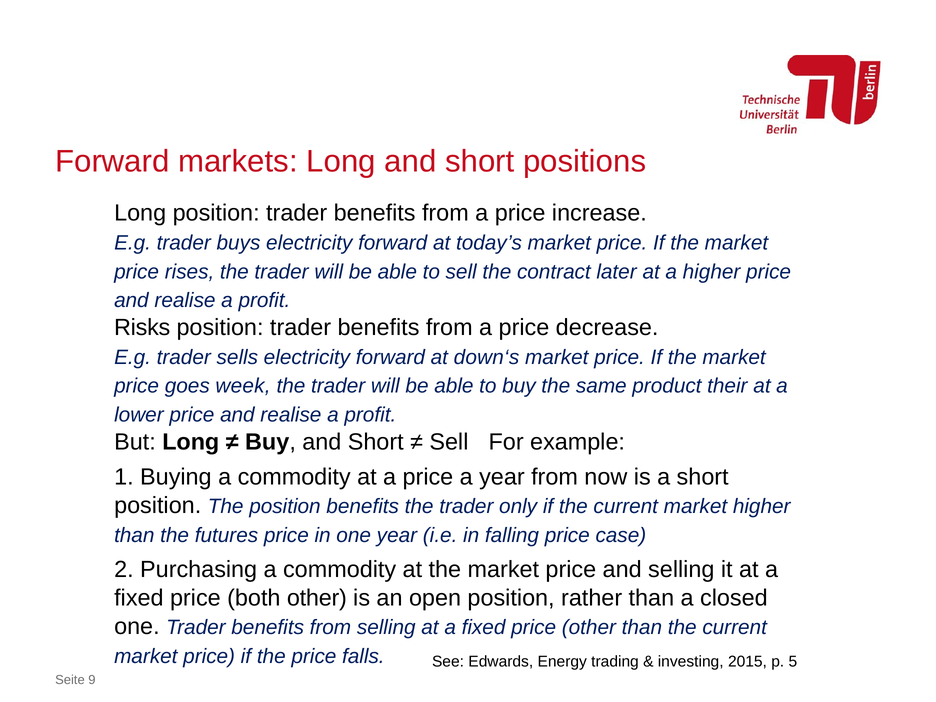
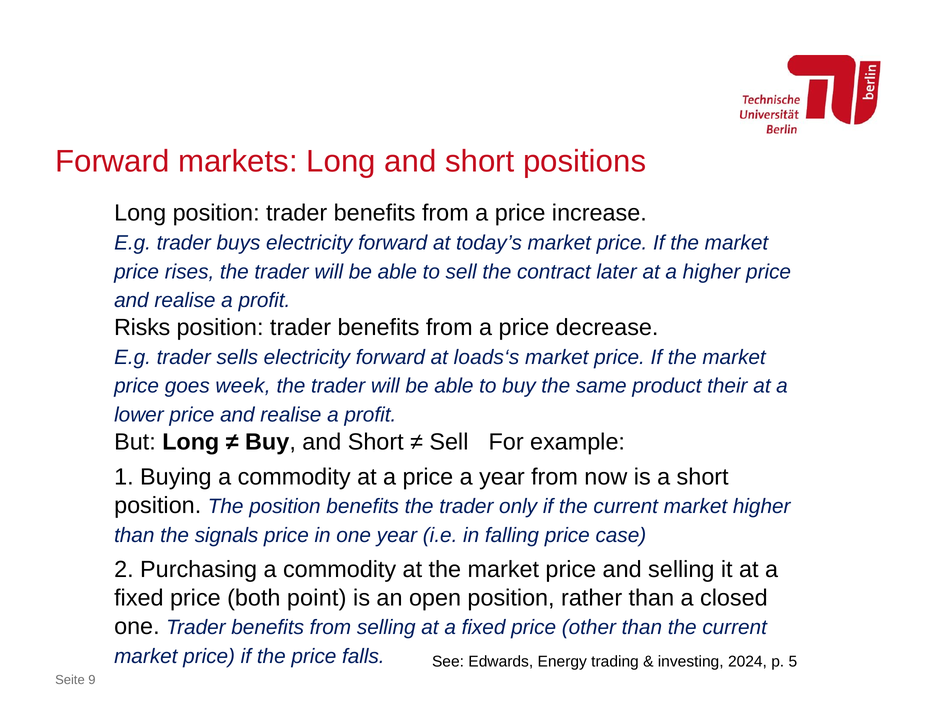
down‘s: down‘s -> loads‘s (487, 358)
futures: futures -> signals (227, 536)
both other: other -> point (317, 598)
2015: 2015 -> 2024 (747, 661)
